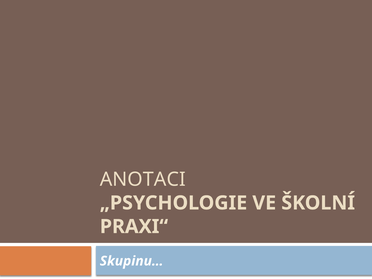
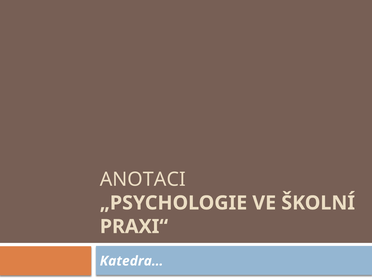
Skupinu…: Skupinu… -> Katedra… (132, 261)
